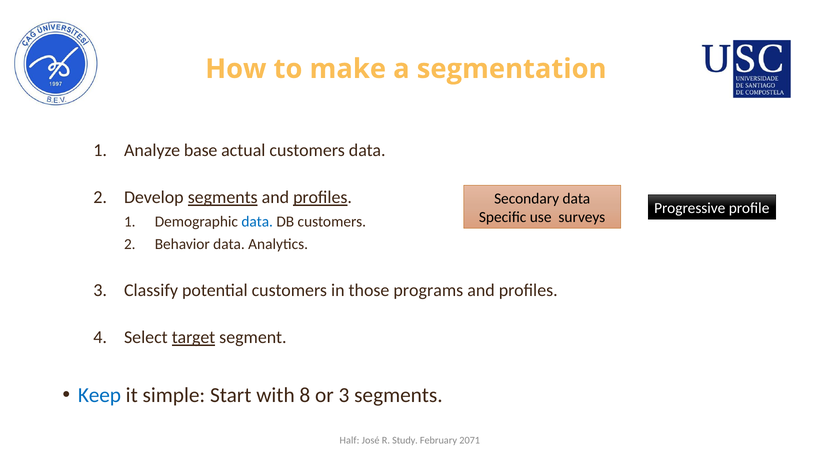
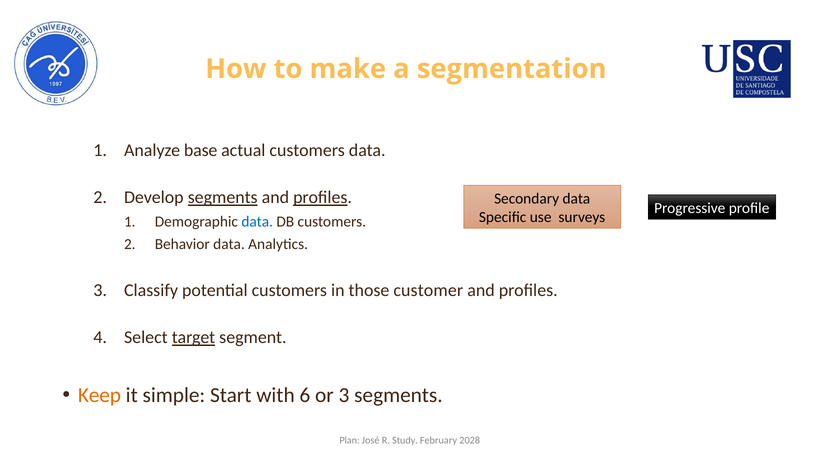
programs: programs -> customer (428, 290)
Keep colour: blue -> orange (99, 396)
8: 8 -> 6 (305, 396)
Half: Half -> Plan (350, 440)
2071: 2071 -> 2028 (470, 440)
